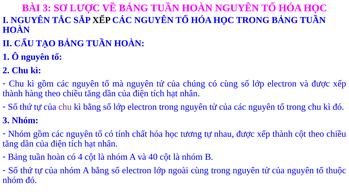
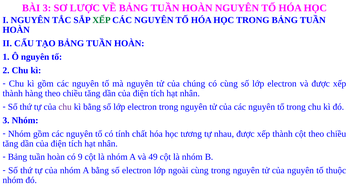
XẾP colour: black -> green (101, 20)
4: 4 -> 9 (80, 157)
40: 40 -> 49 (153, 157)
